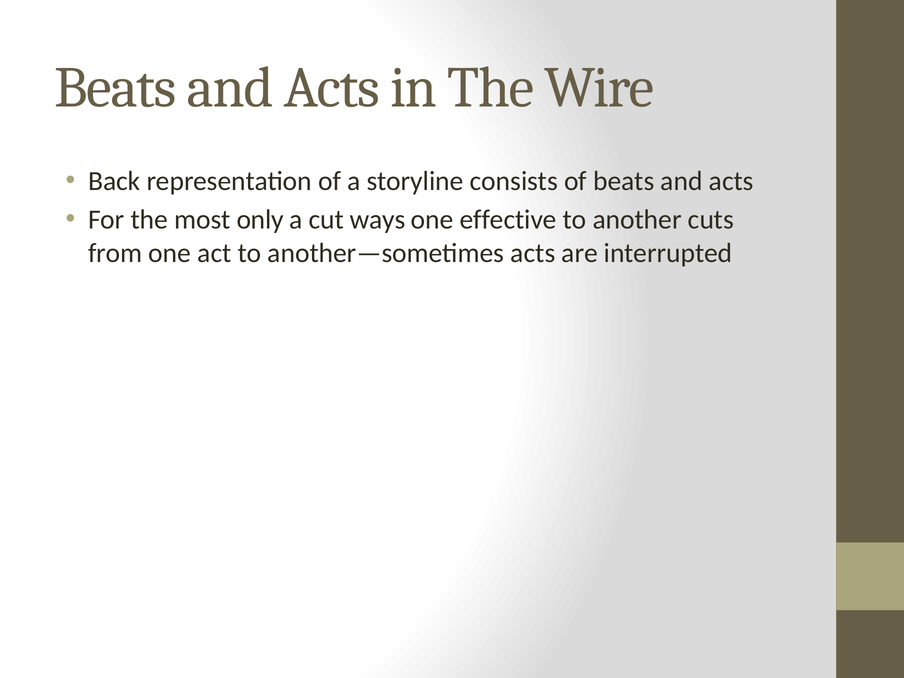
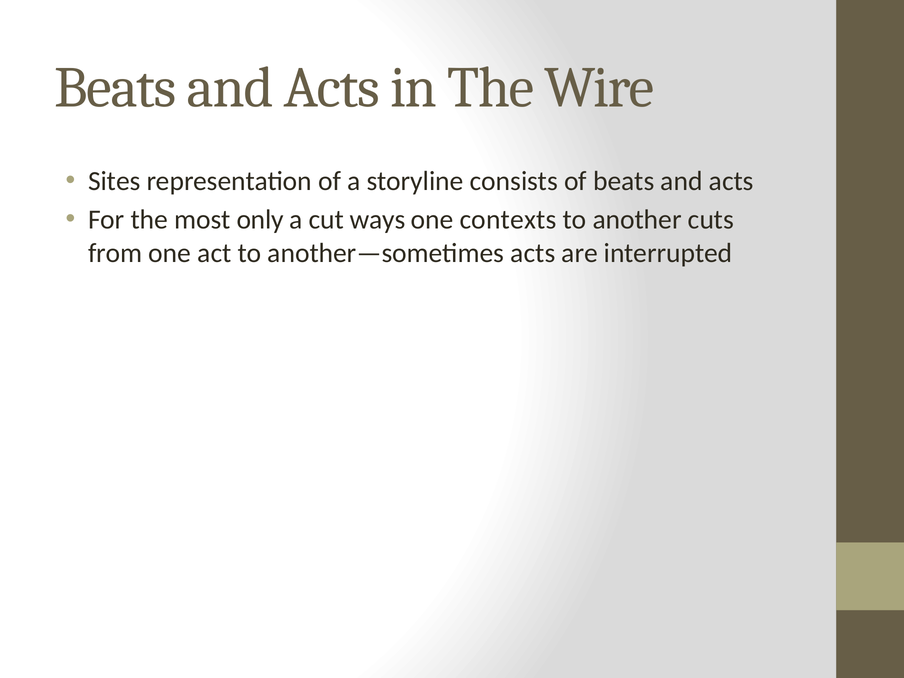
Back: Back -> Sites (114, 181)
effective: effective -> contexts (508, 220)
